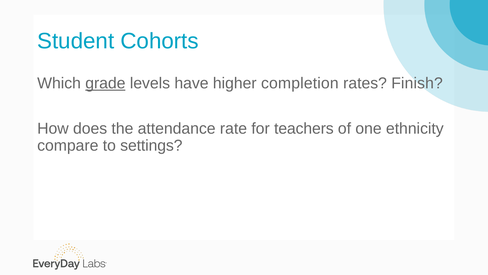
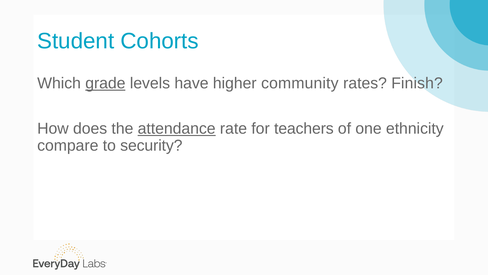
completion: completion -> community (300, 83)
attendance underline: none -> present (177, 128)
settings: settings -> security (151, 145)
